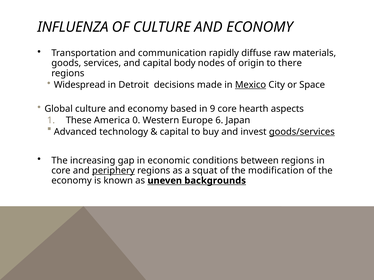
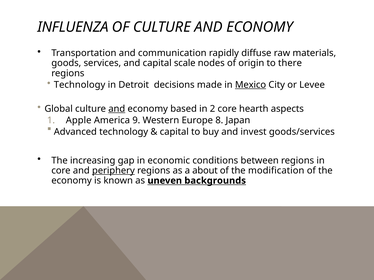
body: body -> scale (185, 63)
Widespread: Widespread -> Technology (80, 85)
Space: Space -> Levee (312, 85)
and underline: none -> present (117, 109)
9: 9 -> 2 (213, 109)
These: These -> Apple (79, 120)
0: 0 -> 9 (136, 120)
6: 6 -> 8 (219, 120)
goods/services underline: present -> none (302, 132)
squat: squat -> about (205, 171)
